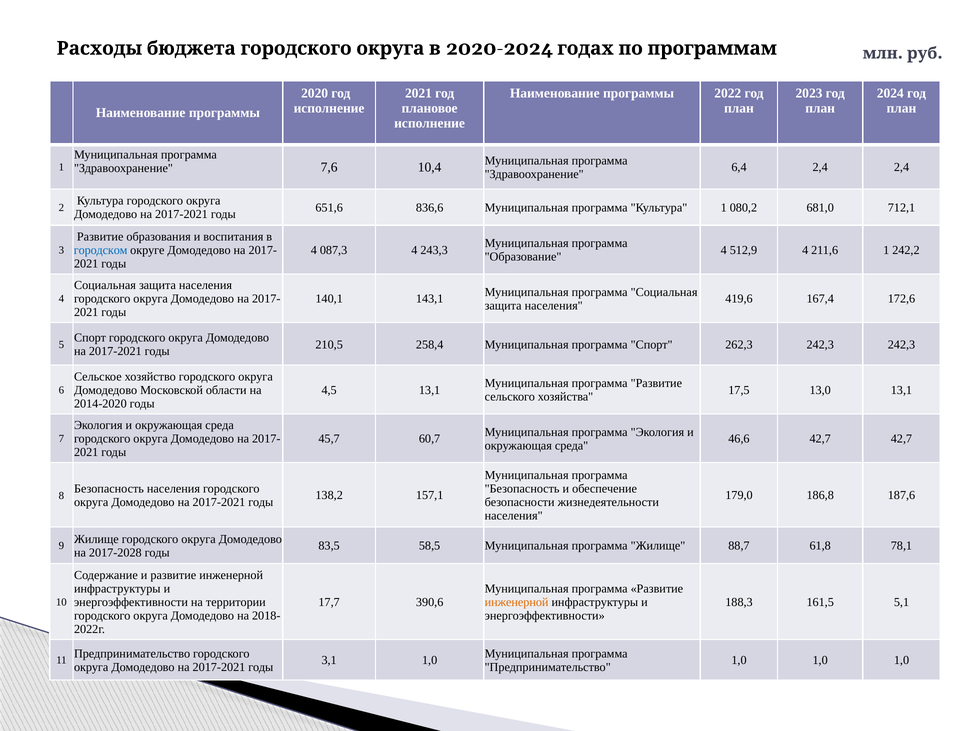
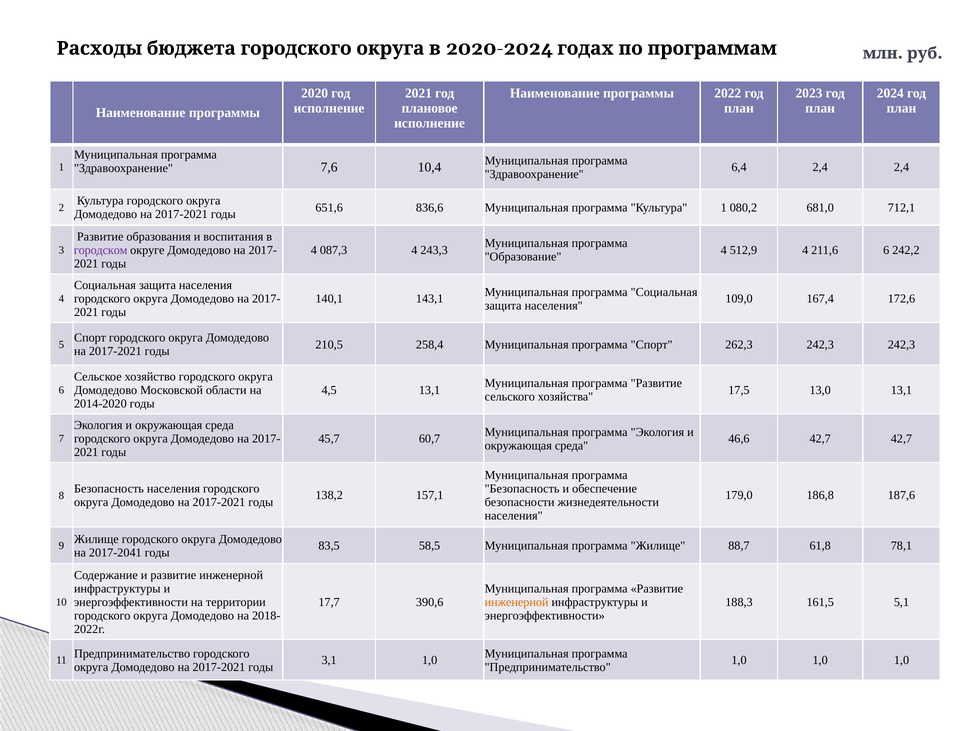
городском colour: blue -> purple (101, 250)
211,6 1: 1 -> 6 (886, 250)
419,6: 419,6 -> 109,0 (739, 299)
2017-2028: 2017-2028 -> 2017-2041 (115, 552)
